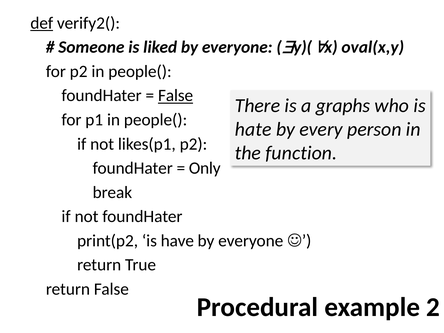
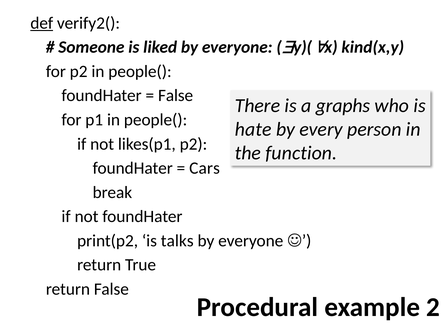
oval(x,y: oval(x,y -> kind(x,y (373, 47)
False underline: present -> none (176, 96)
Only: Only -> Cars (205, 168)
have: have -> talks (177, 241)
